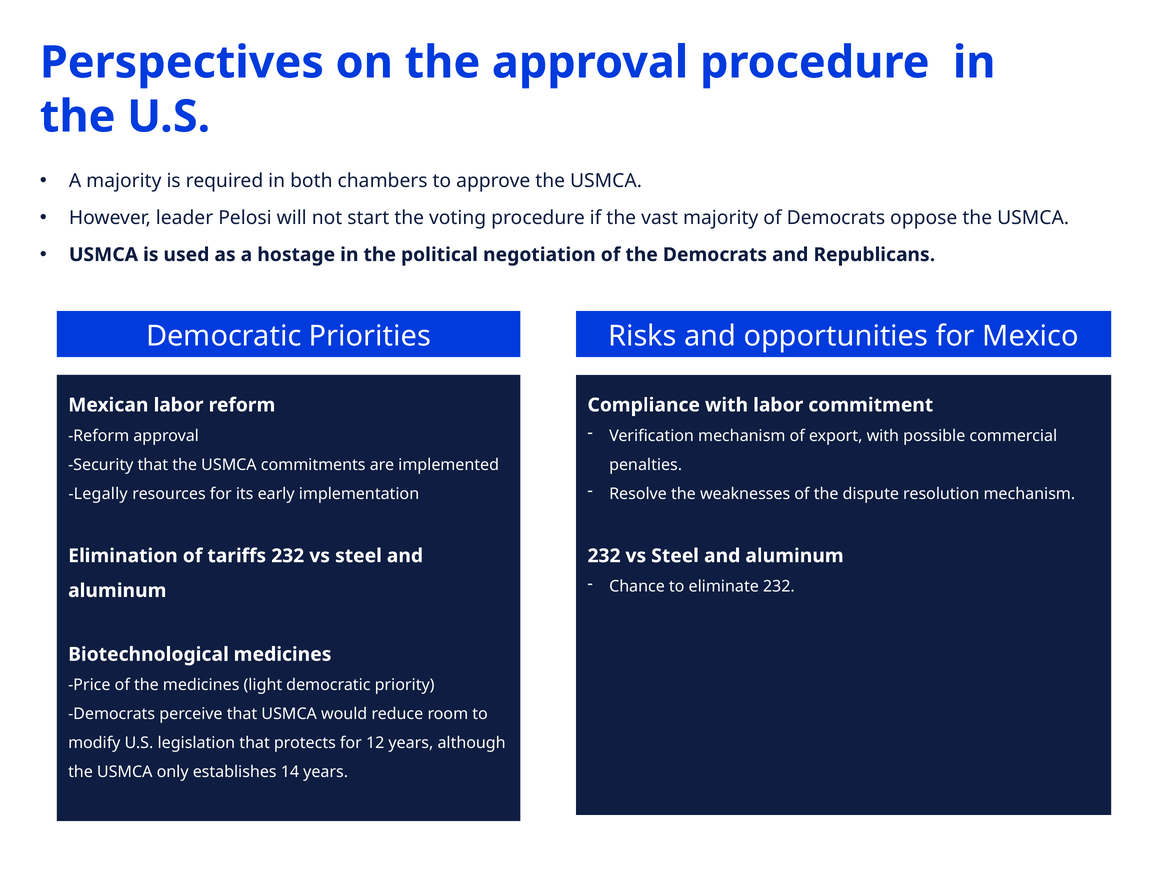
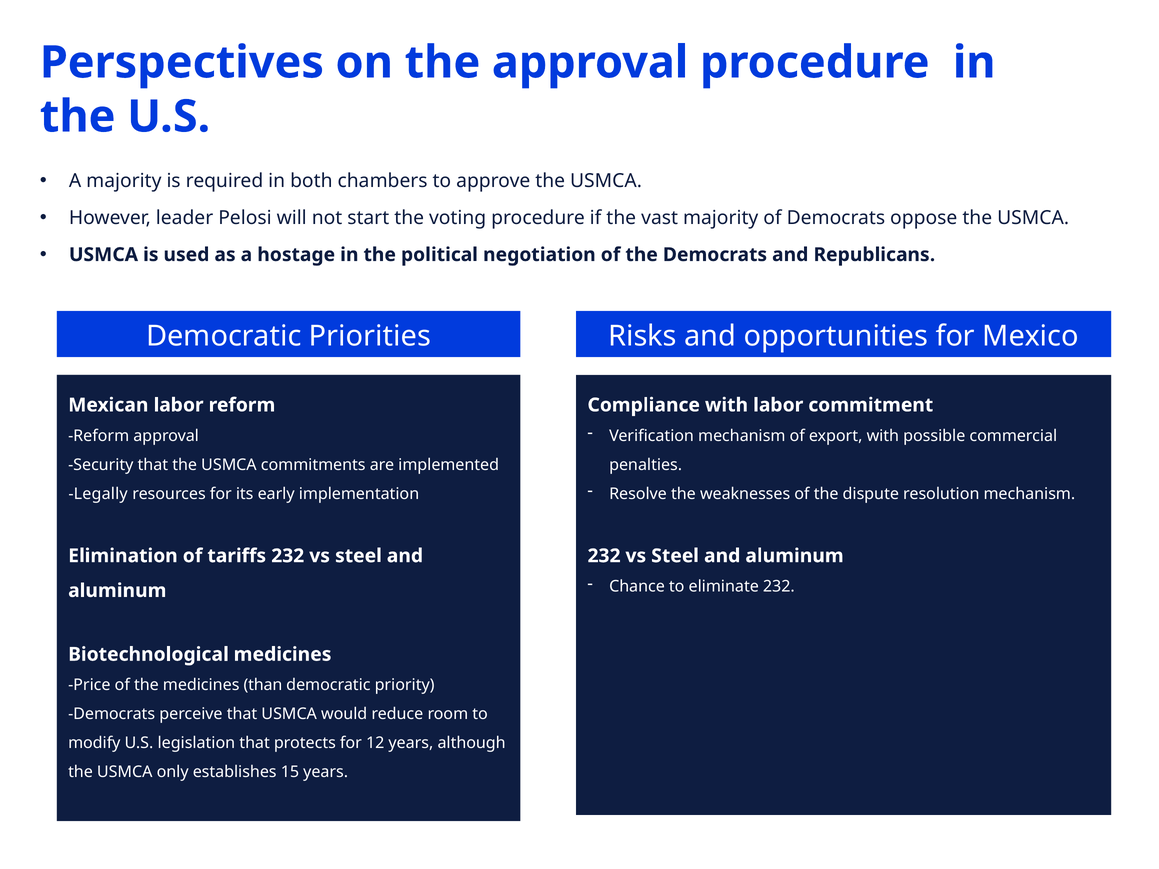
light: light -> than (263, 685)
14: 14 -> 15 (290, 772)
